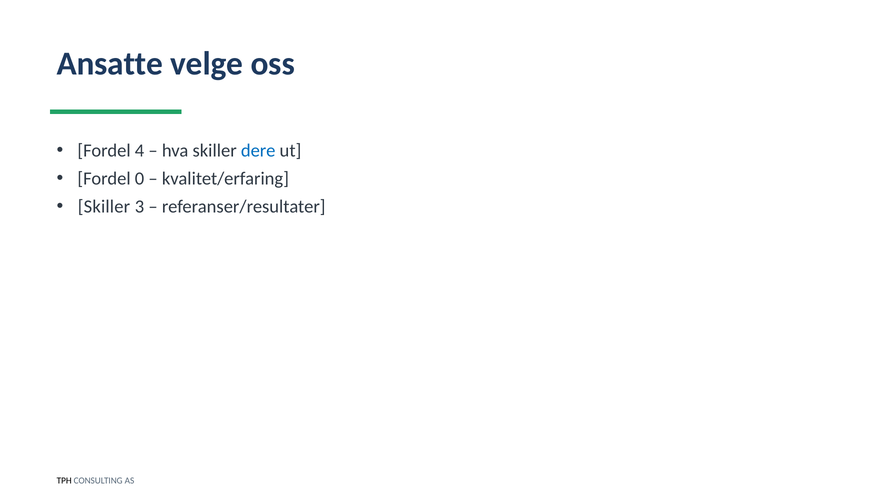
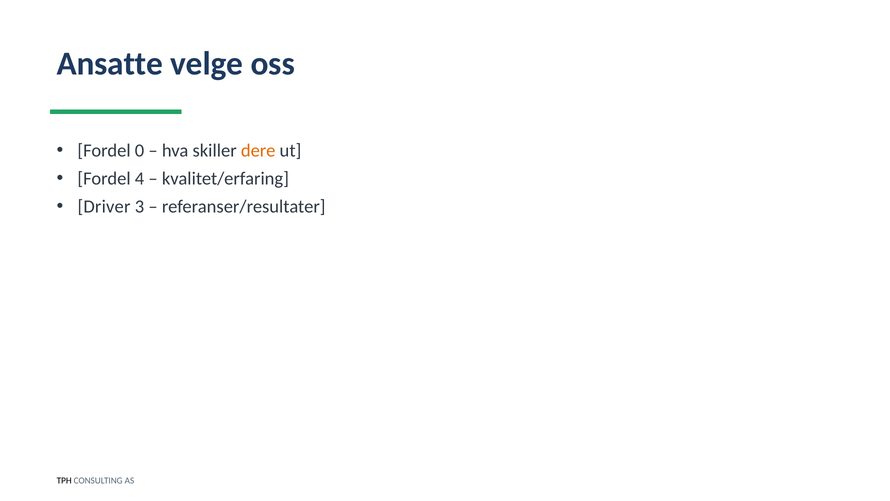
4: 4 -> 0 (140, 151)
dere colour: blue -> orange (258, 151)
0: 0 -> 4 (140, 179)
Skiller: Skiller -> Driver (104, 206)
